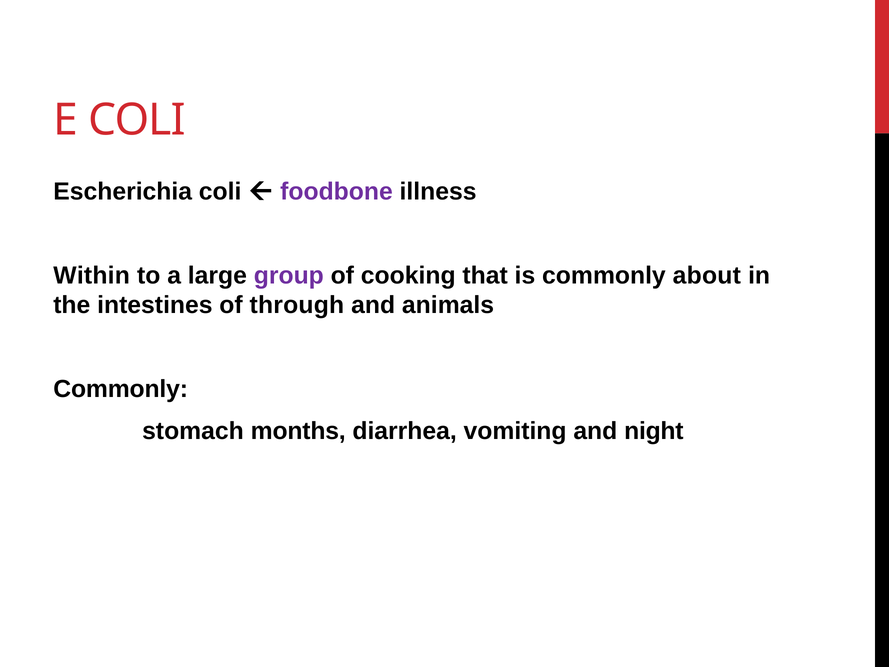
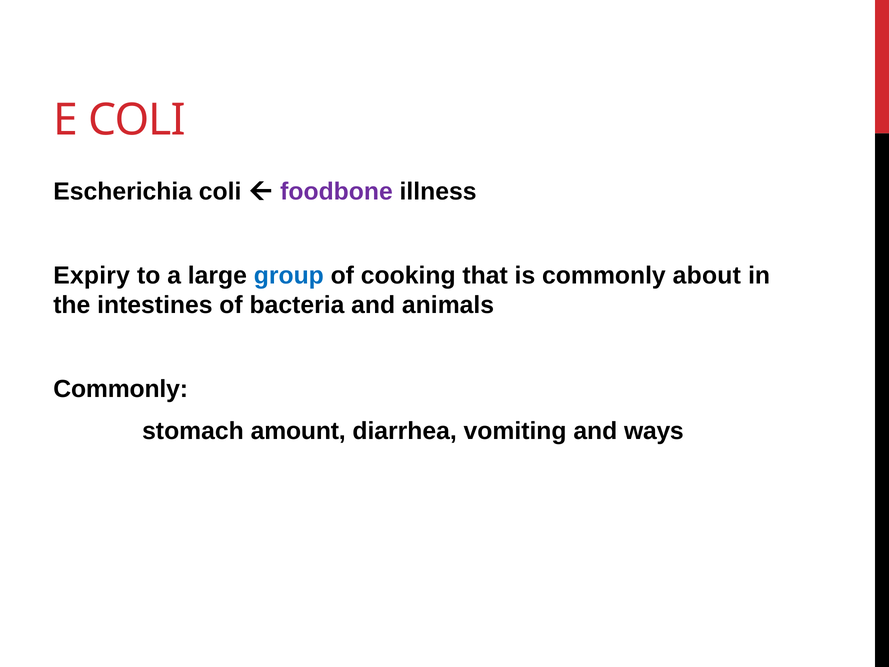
Within: Within -> Expiry (92, 275)
group colour: purple -> blue (289, 275)
through: through -> bacteria (297, 305)
months: months -> amount (298, 431)
night: night -> ways (654, 431)
